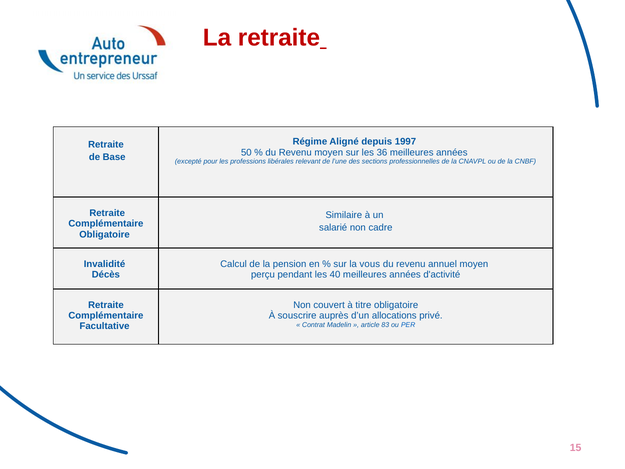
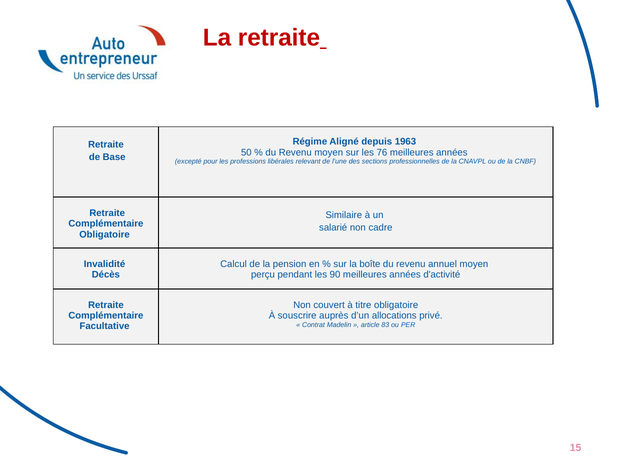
1997: 1997 -> 1963 (405, 142)
36: 36 -> 76 (382, 152)
vous: vous -> boîte (370, 264)
40: 40 -> 90 (335, 275)
